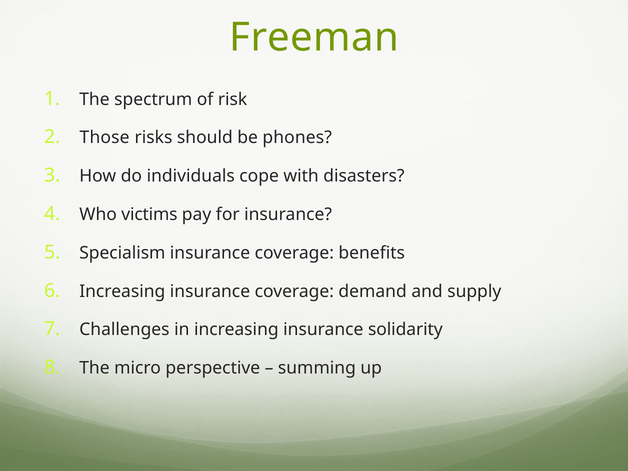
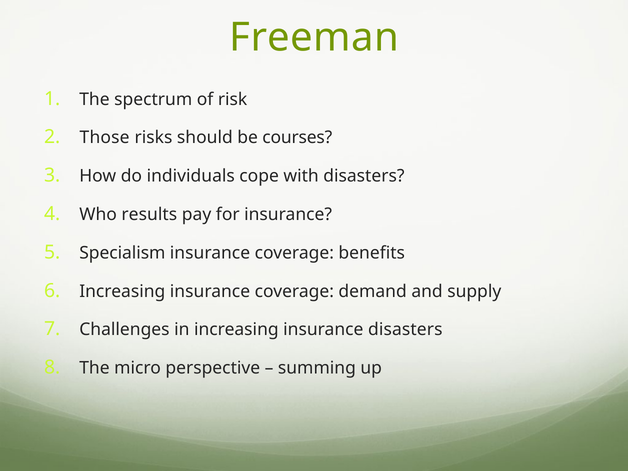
phones: phones -> courses (297, 138)
victims: victims -> results (149, 214)
insurance solidarity: solidarity -> disasters (405, 330)
